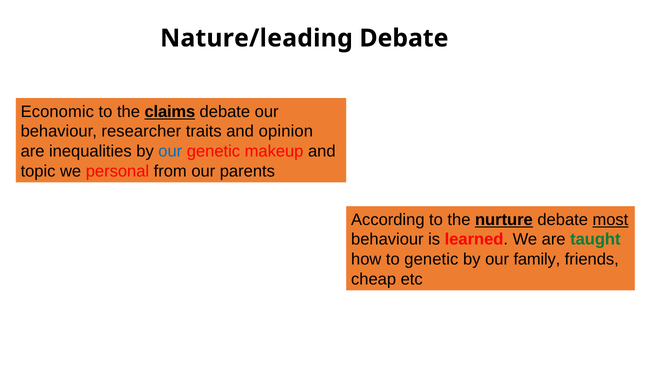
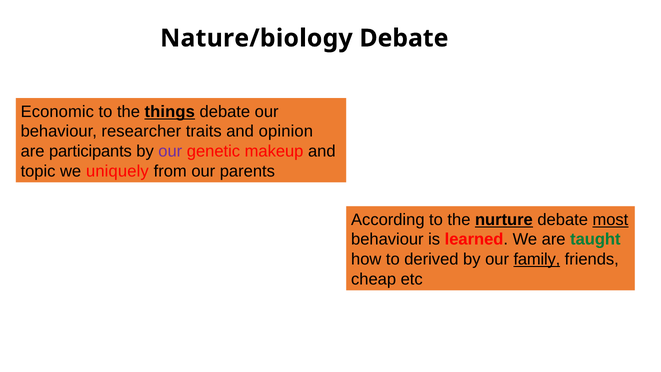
Nature/leading: Nature/leading -> Nature/biology (256, 38)
claims: claims -> things (170, 112)
inequalities: inequalities -> participants (90, 151)
our colour: blue -> purple (170, 151)
personal: personal -> uniquely (117, 171)
to genetic: genetic -> derived (431, 259)
family underline: none -> present (537, 259)
